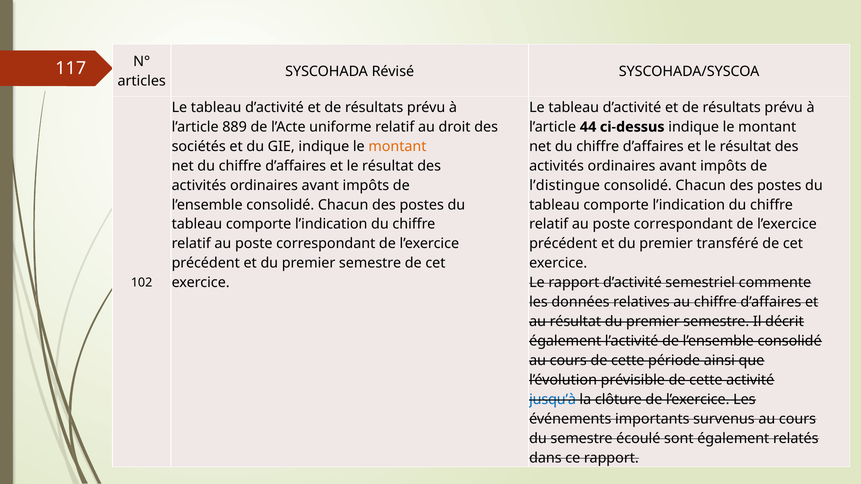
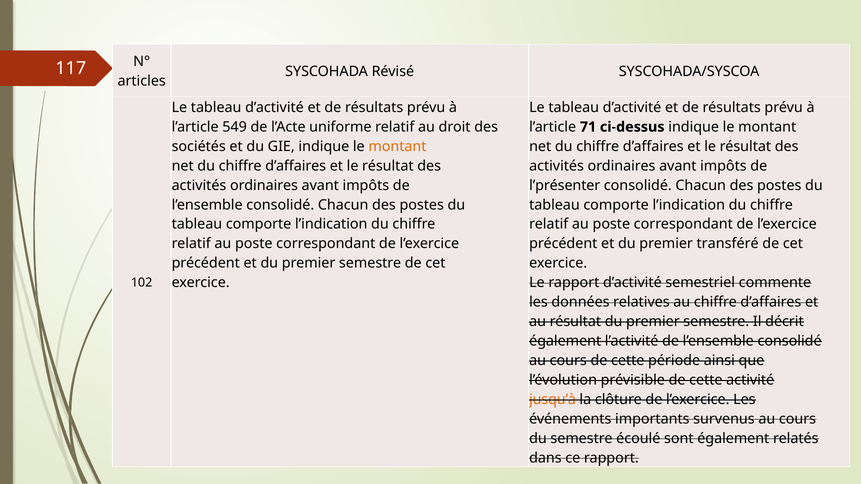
889: 889 -> 549 (235, 127)
44: 44 -> 71 (588, 127)
l’distingue: l’distingue -> l’présenter (565, 185)
jusqu’à colour: blue -> orange (553, 400)
